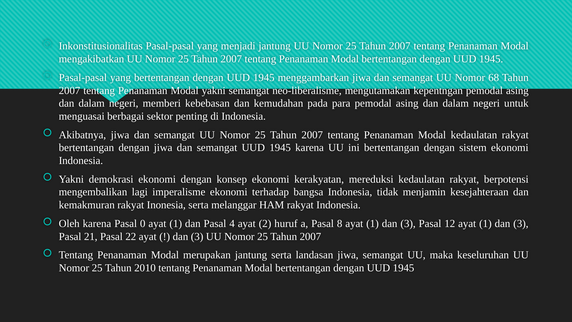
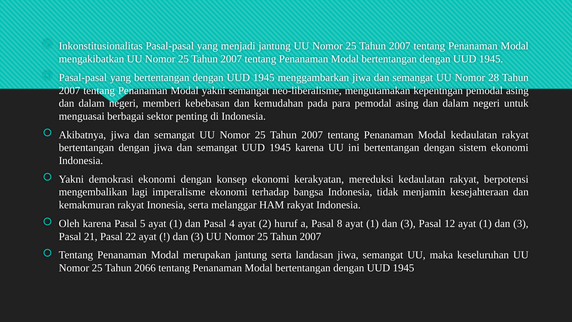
68: 68 -> 28 (494, 78)
0: 0 -> 5 (143, 223)
2010: 2010 -> 2066 (145, 268)
